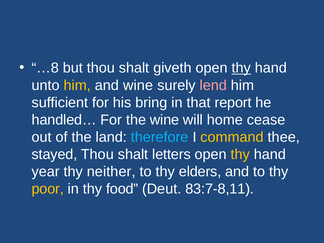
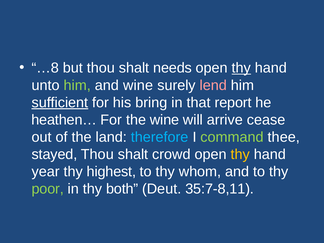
giveth: giveth -> needs (173, 68)
him colour: yellow -> light green (77, 85)
sufficient underline: none -> present (60, 103)
handled…: handled… -> heathen… (64, 120)
home: home -> arrive (225, 120)
command colour: yellow -> light green (232, 137)
letters: letters -> crowd (171, 154)
neither: neither -> highest (111, 172)
elders: elders -> whom (200, 172)
poor colour: yellow -> light green (48, 189)
food: food -> both (122, 189)
83:7-8,11: 83:7-8,11 -> 35:7-8,11 (220, 189)
